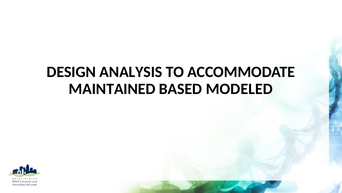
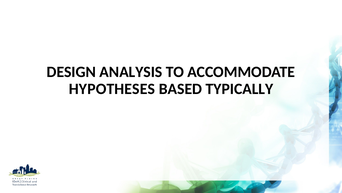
MAINTAINED: MAINTAINED -> HYPOTHESES (112, 89)
MODELED: MODELED -> TYPICALLY (239, 89)
